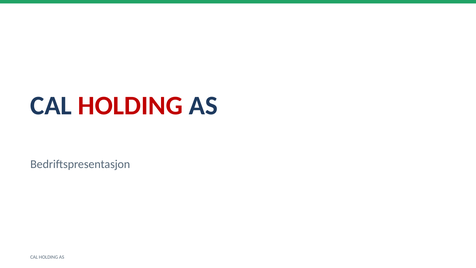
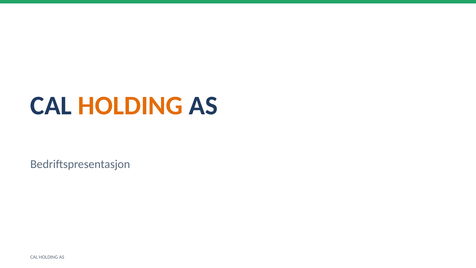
HOLDING colour: red -> orange (130, 106)
